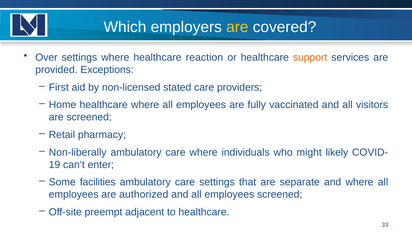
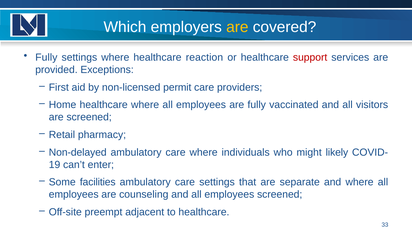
Over: Over -> Fully (46, 57)
support colour: orange -> red (310, 57)
stated: stated -> permit (177, 87)
Non-liberally: Non-liberally -> Non-delayed (78, 152)
authorized: authorized -> counseling (144, 194)
